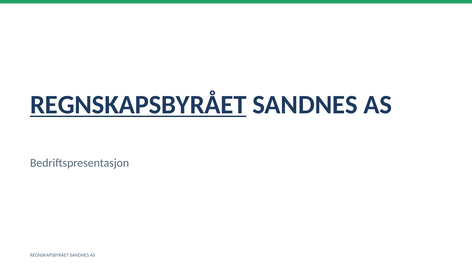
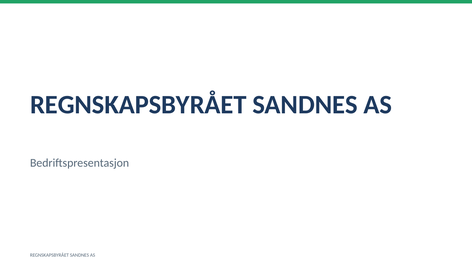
REGNSKAPSBYRÅET underline: present -> none (138, 105)
